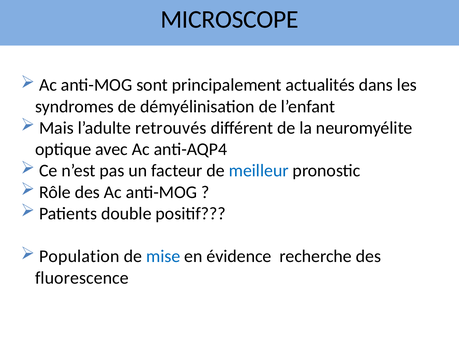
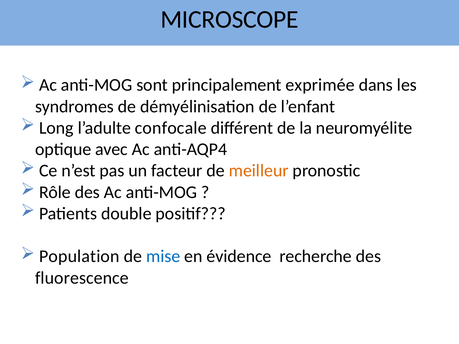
actualités: actualités -> exprimée (320, 85)
Mais: Mais -> Long (56, 128)
retrouvés: retrouvés -> confocale (171, 128)
meilleur colour: blue -> orange (259, 171)
